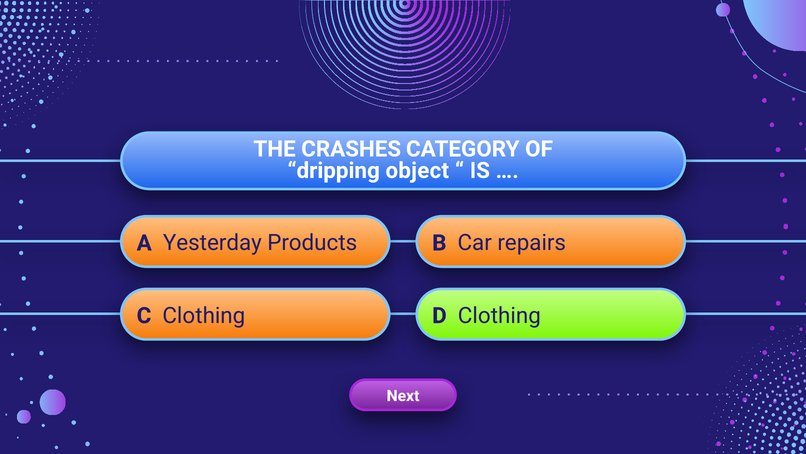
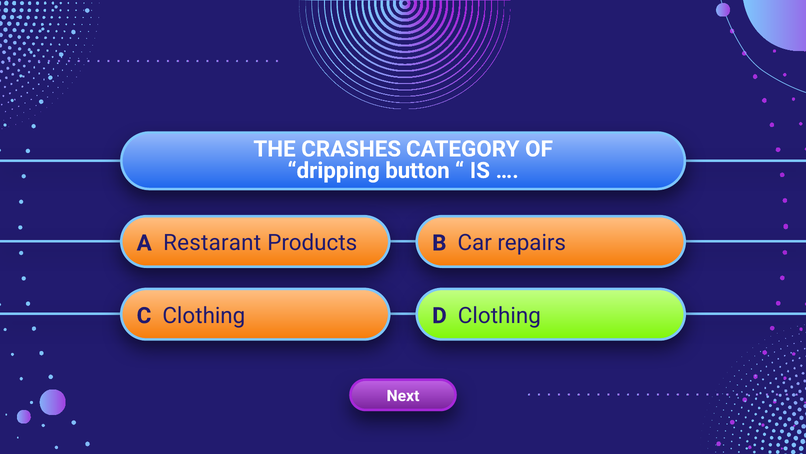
object: object -> button (417, 170)
Yesterday: Yesterday -> Restarant (212, 243)
